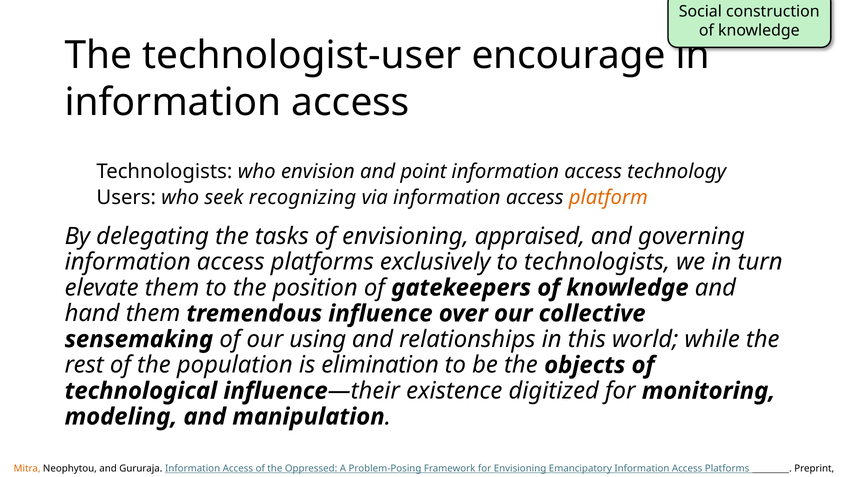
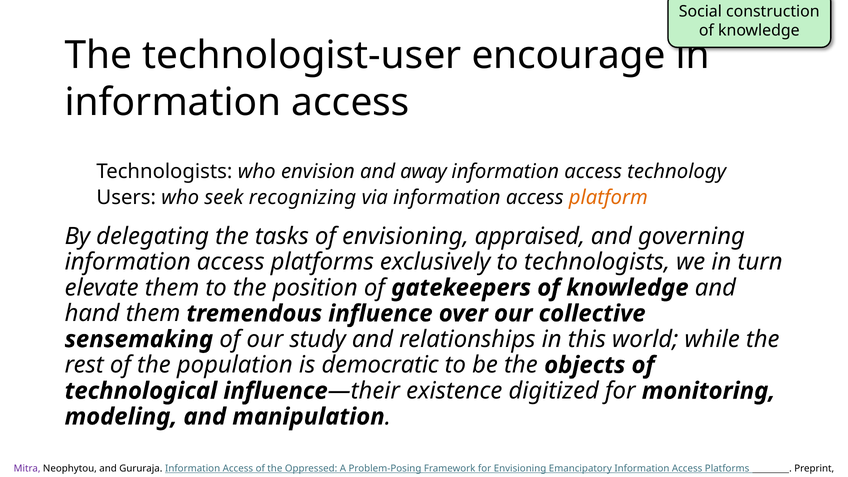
point: point -> away (423, 172)
using: using -> study (318, 339)
elimination: elimination -> democratic (380, 365)
Mitra colour: orange -> purple (27, 468)
